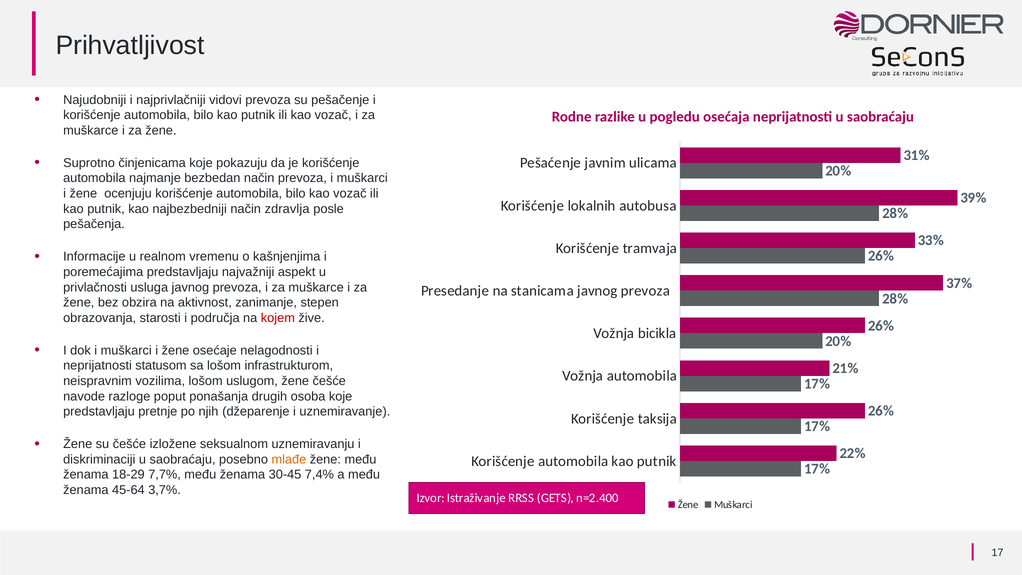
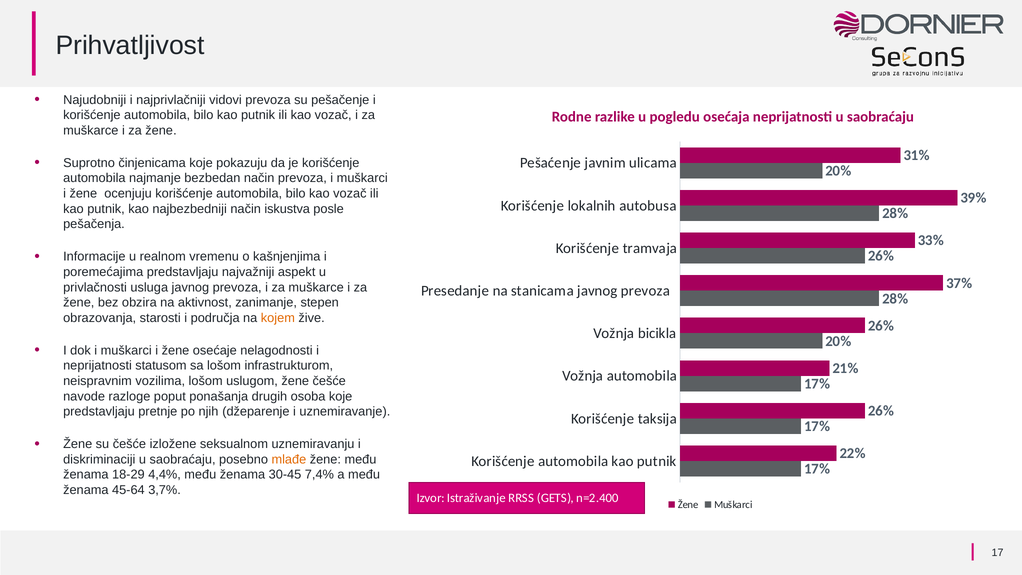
zdravlja: zdravlja -> iskustva (287, 209)
kojem colour: red -> orange (278, 318)
7,7%: 7,7% -> 4,4% (165, 475)
